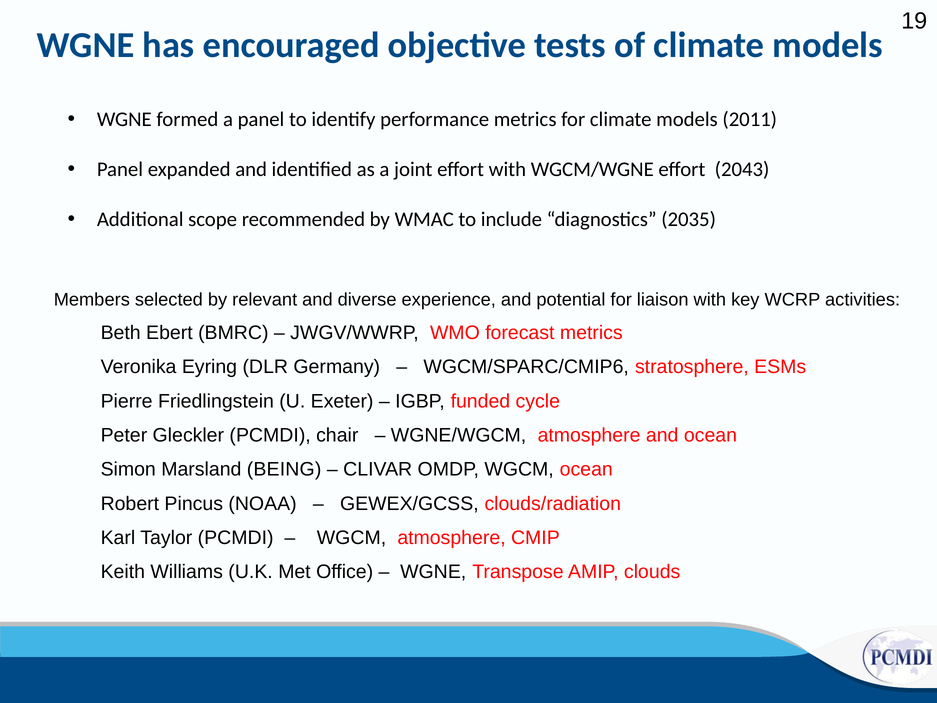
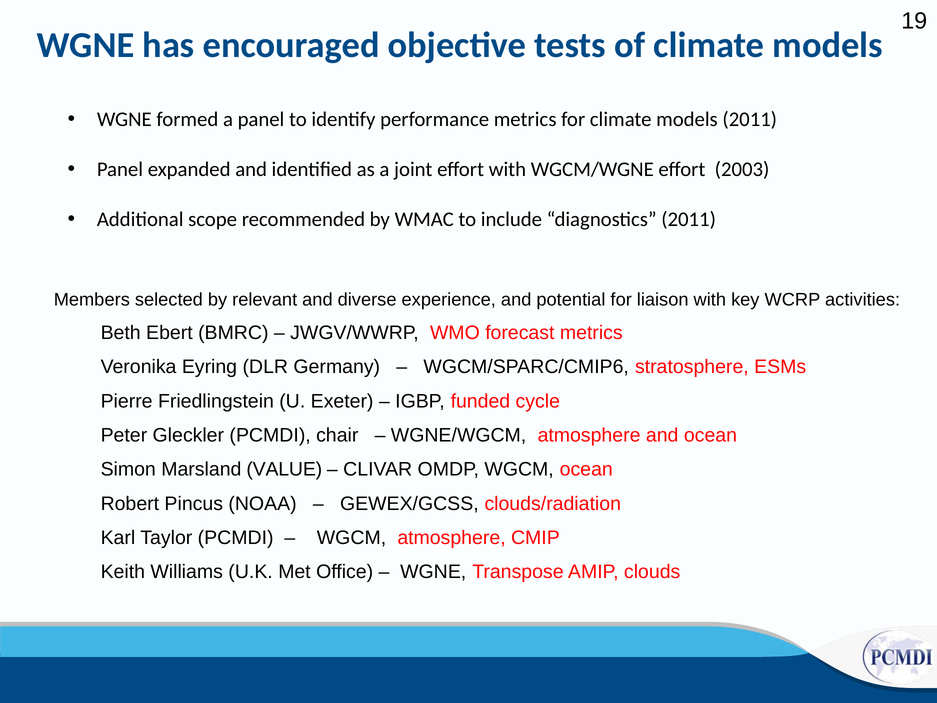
2043: 2043 -> 2003 (742, 169)
diagnostics 2035: 2035 -> 2011 (689, 219)
BEING: BEING -> VALUE (284, 469)
